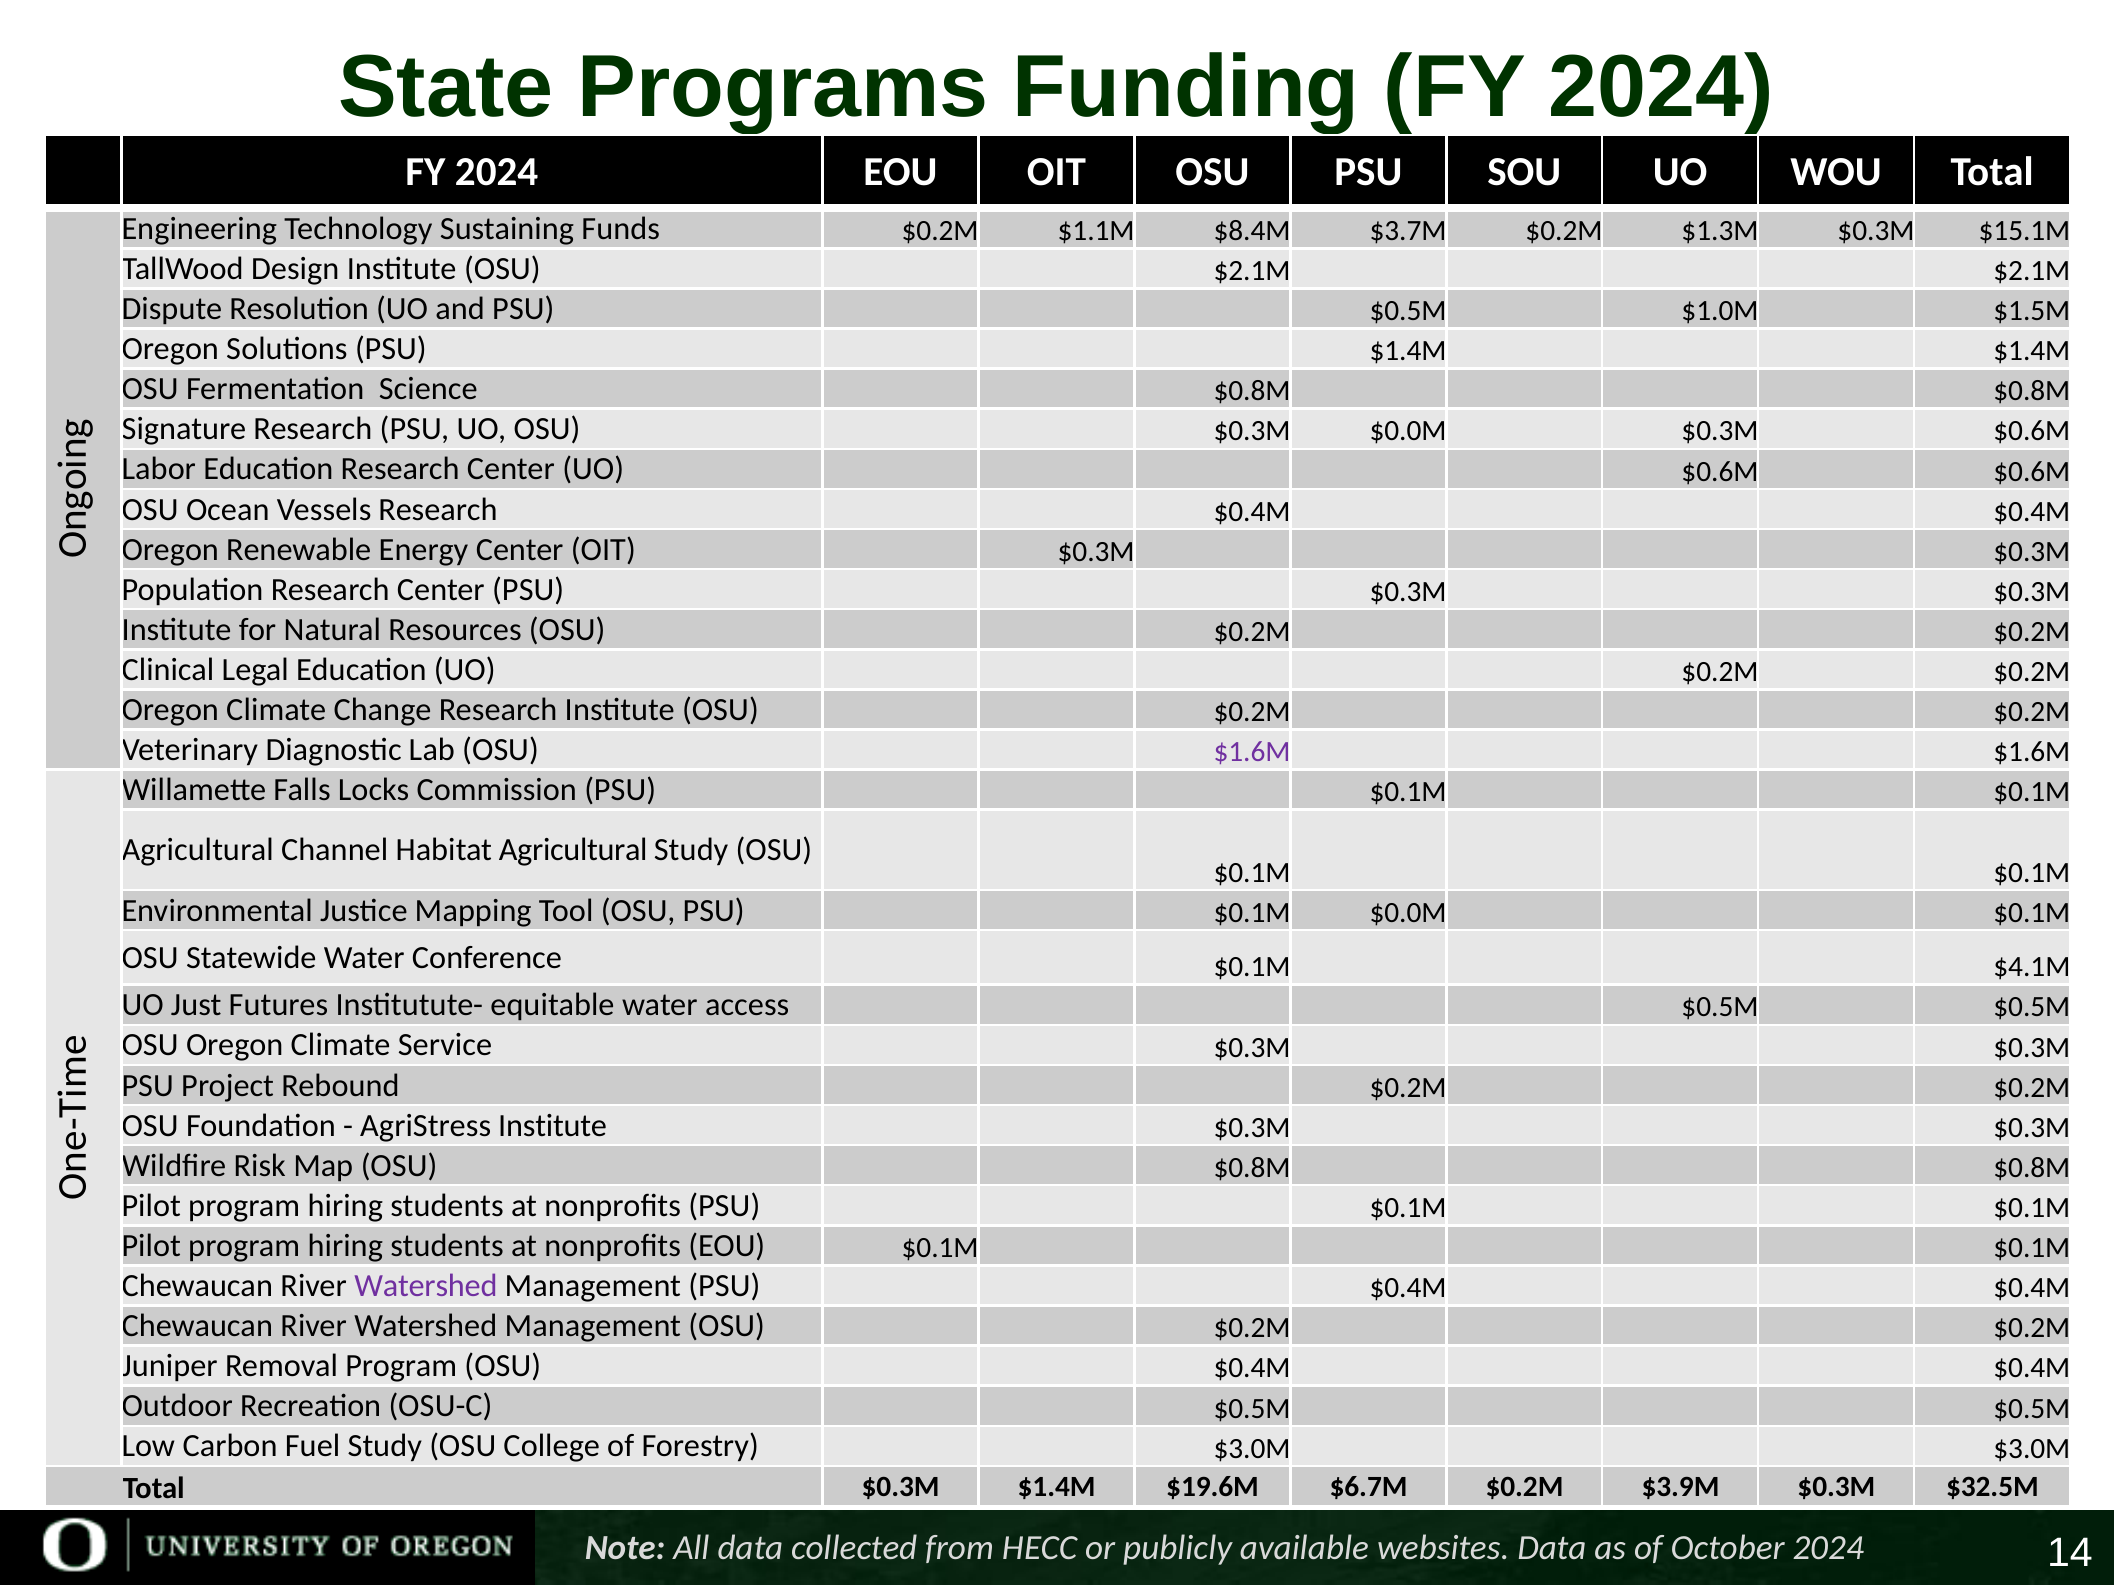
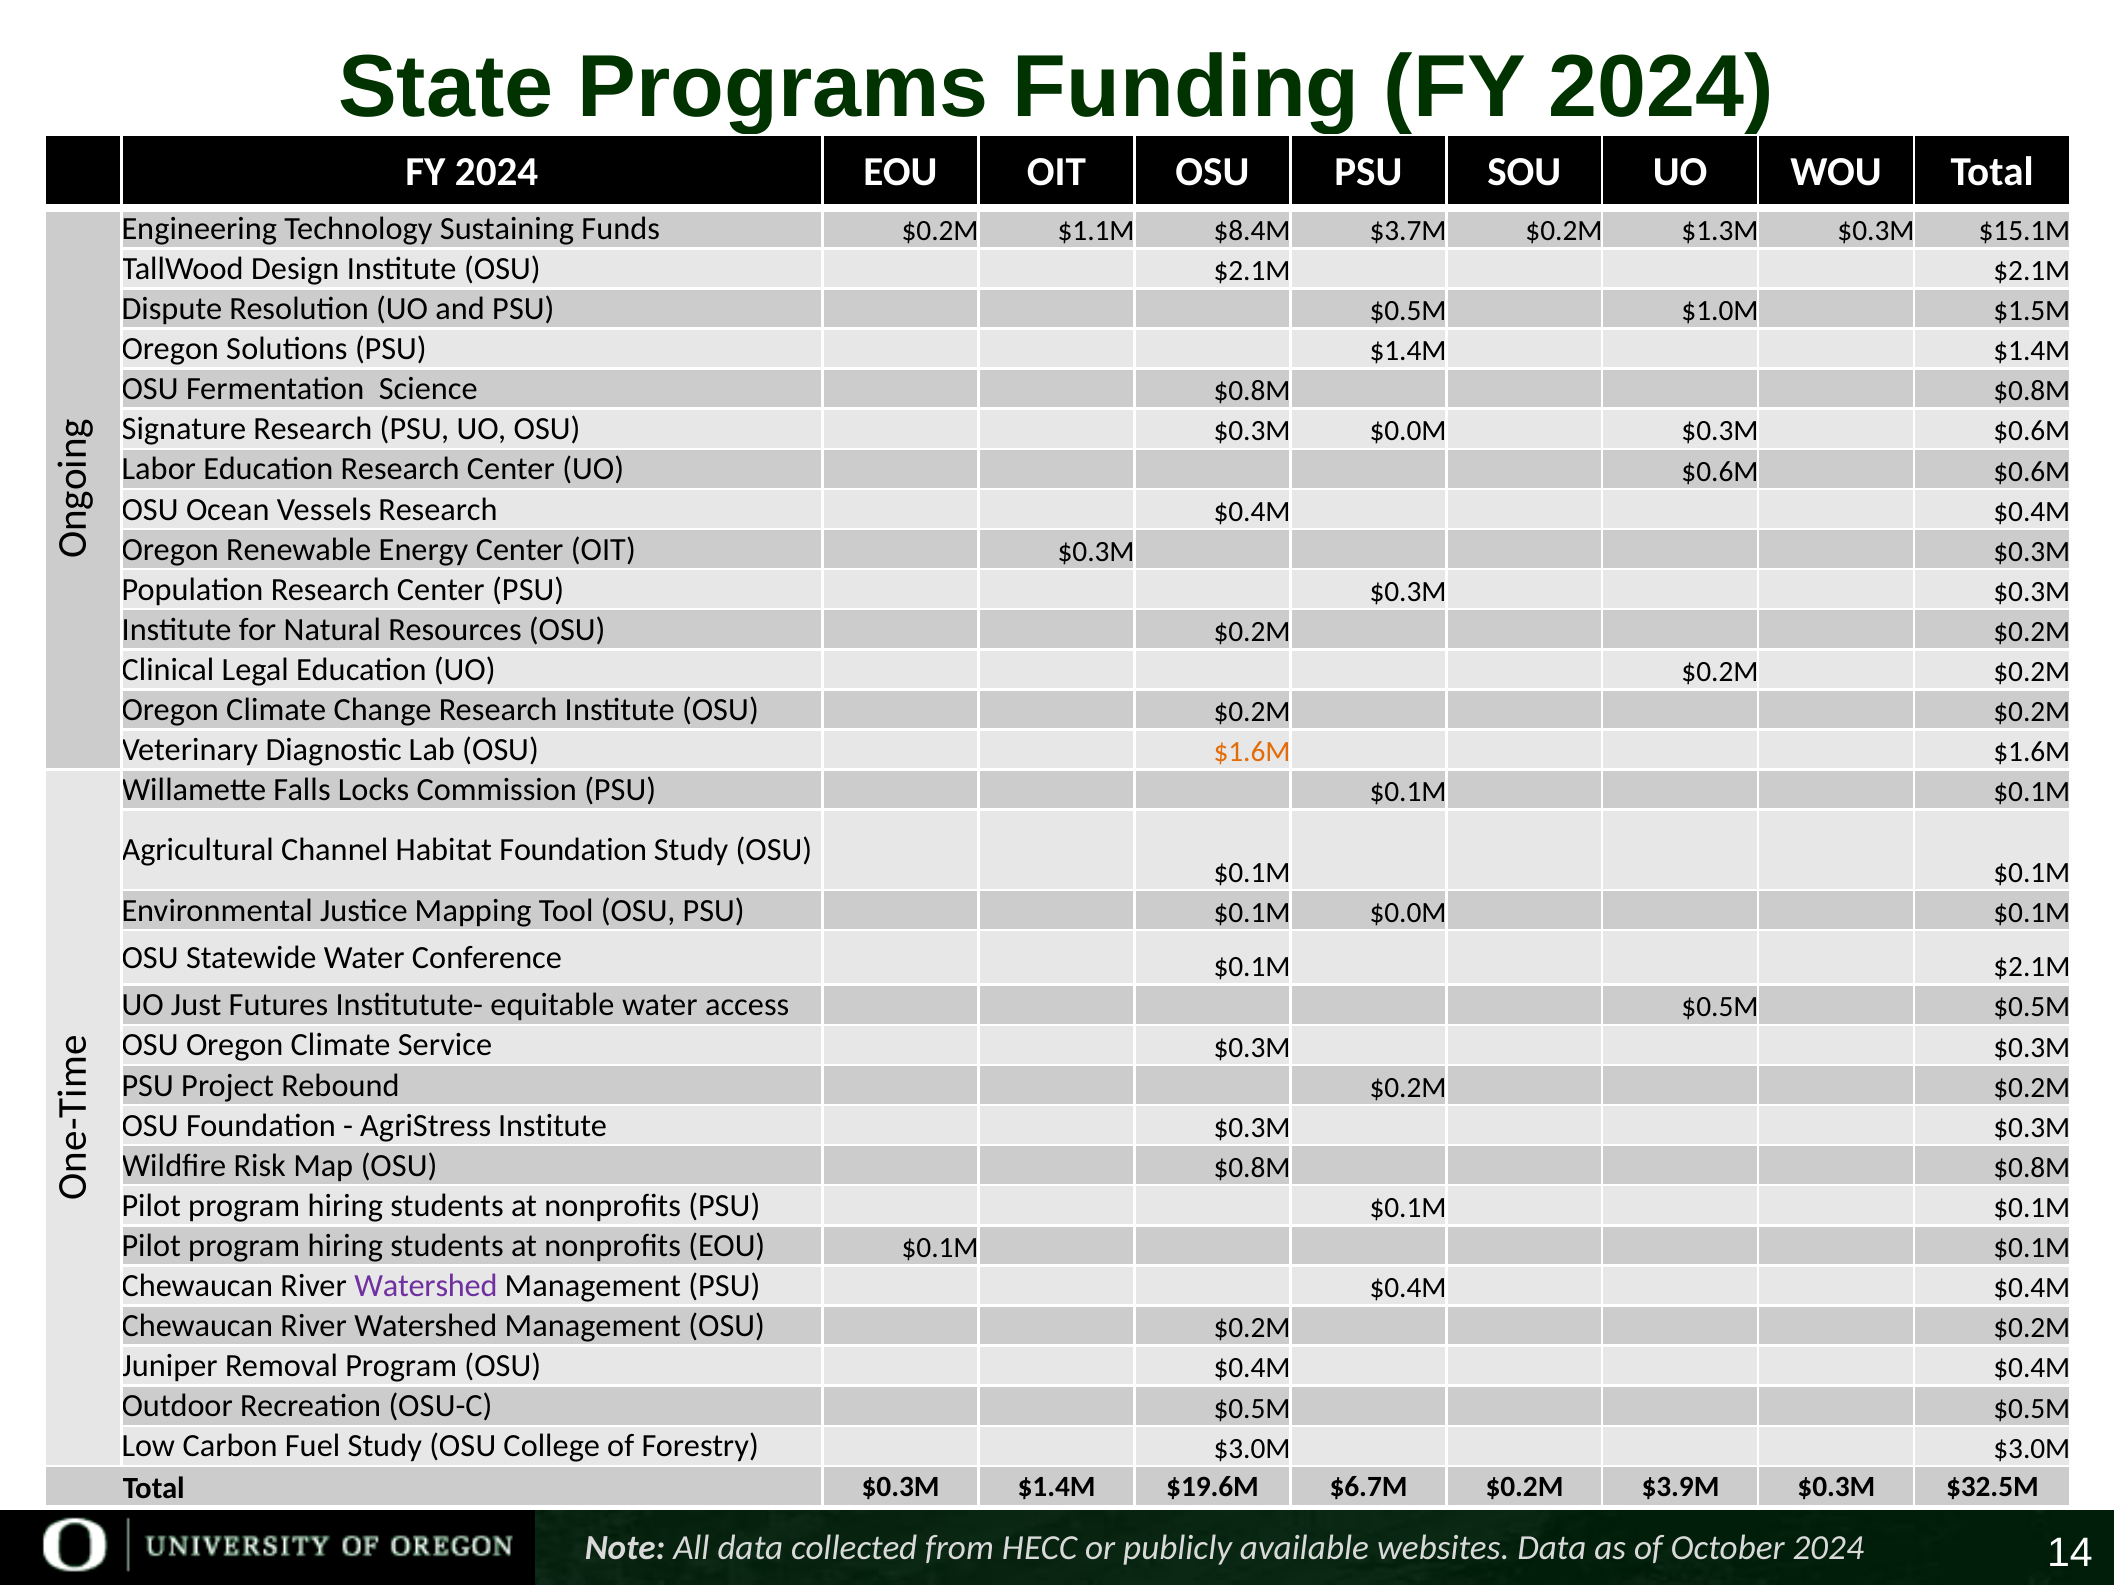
$1.6M colour: purple -> orange (1252, 752)
Habitat Agricultural: Agricultural -> Foundation (573, 851)
$0.1M $4.1M: $4.1M -> $2.1M (2032, 967)
